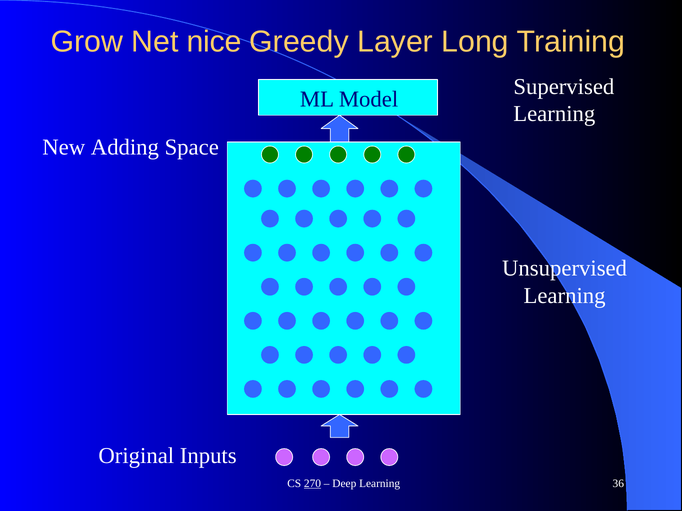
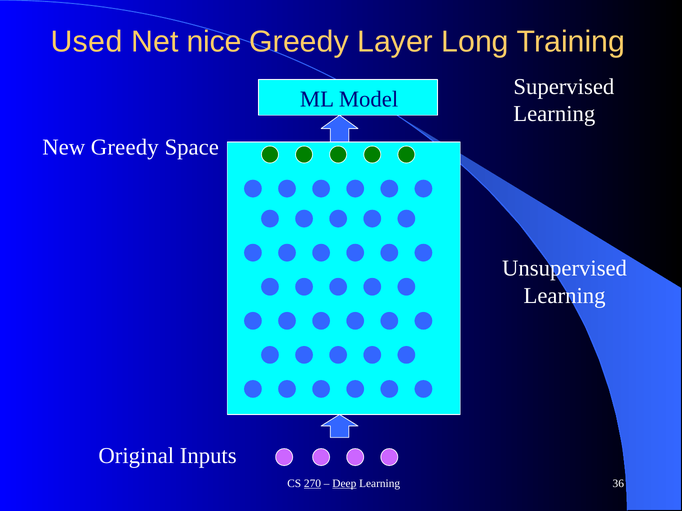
Grow: Grow -> Used (87, 42)
New Adding: Adding -> Greedy (125, 147)
Deep underline: none -> present (344, 484)
